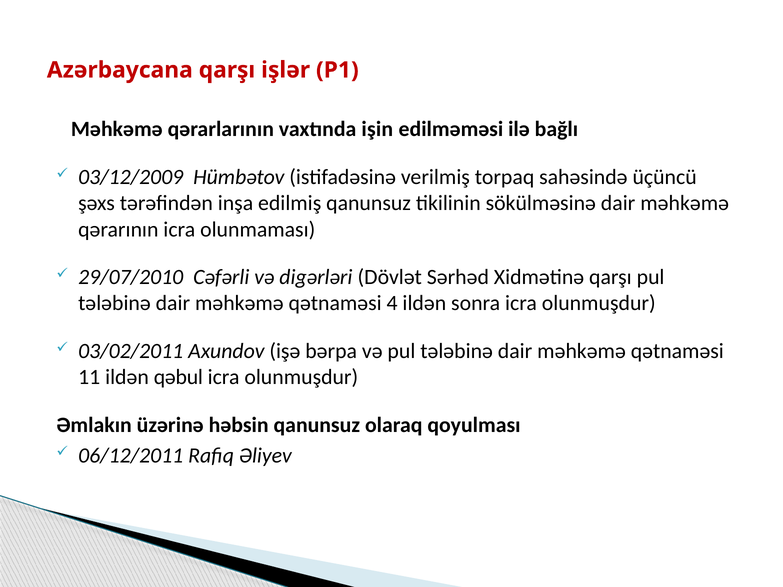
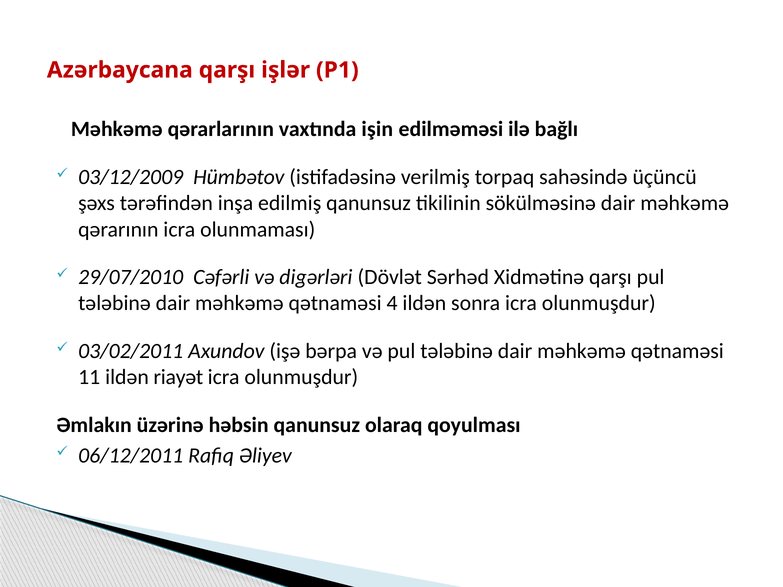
qəbul: qəbul -> riayət (178, 377)
